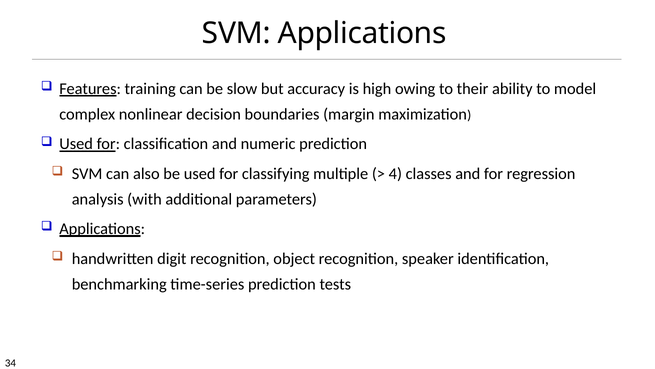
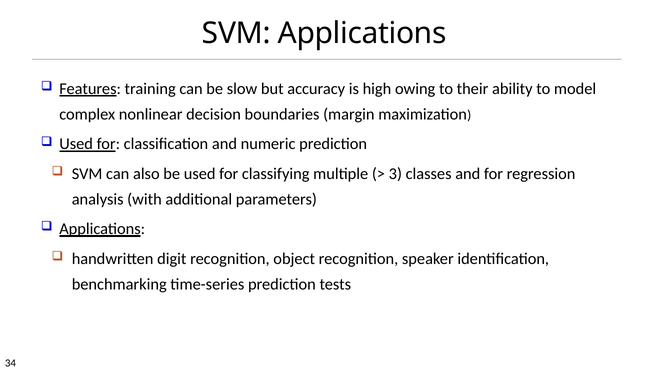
4: 4 -> 3 (395, 173)
